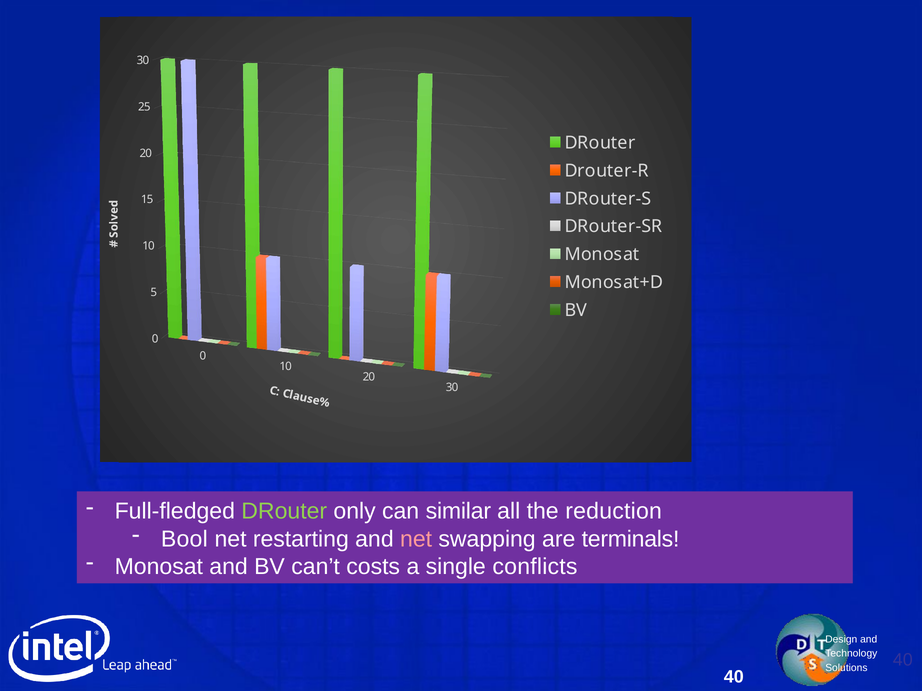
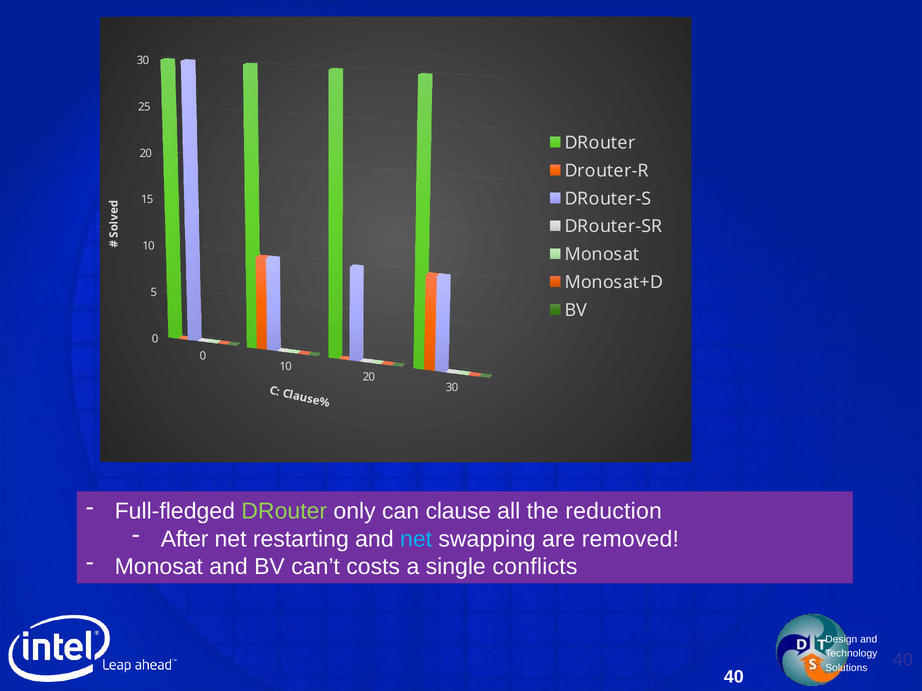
similar: similar -> clause (458, 512)
Bool: Bool -> After (185, 539)
net colour: pink -> light blue (416, 539)
terminals: terminals -> removed (630, 539)
